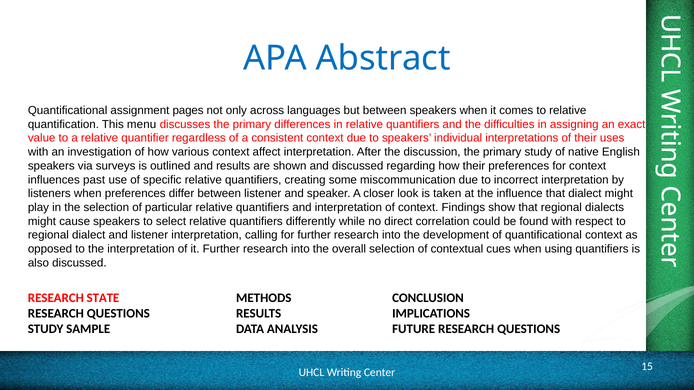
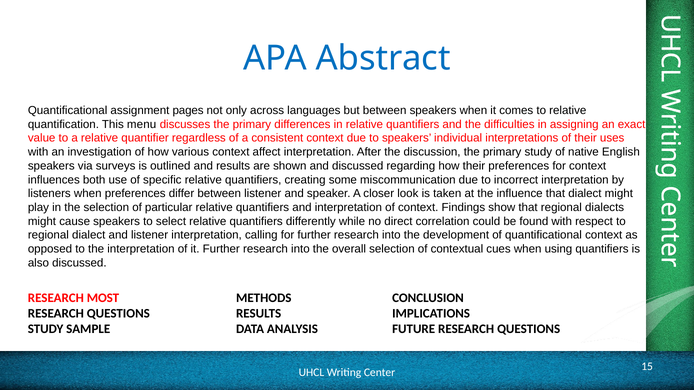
past: past -> both (94, 180)
STATE: STATE -> MOST (103, 298)
